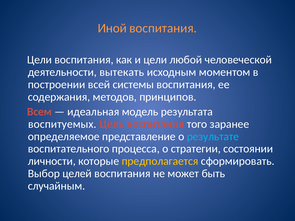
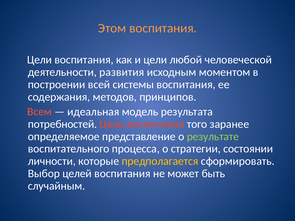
Иной: Иной -> Этом (112, 28)
вытекать: вытекать -> развития (122, 72)
воспитуемых: воспитуемых -> потребностей (62, 124)
результате colour: light blue -> light green (213, 137)
